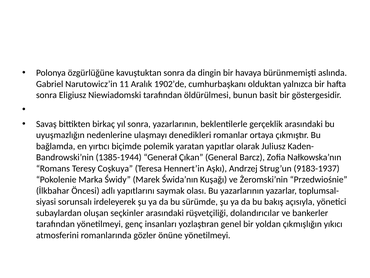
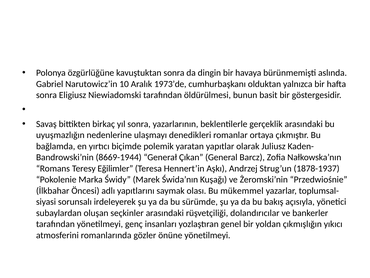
11: 11 -> 10 (124, 84)
1902’de: 1902’de -> 1973’de (170, 84)
1385-1944: 1385-1944 -> 8669-1944 (119, 157)
Coşkuya: Coşkuya -> Eğilimler (115, 168)
9183-1937: 9183-1937 -> 1878-1937 (317, 168)
Bu yazarlarının: yazarlarının -> mükemmel (242, 190)
